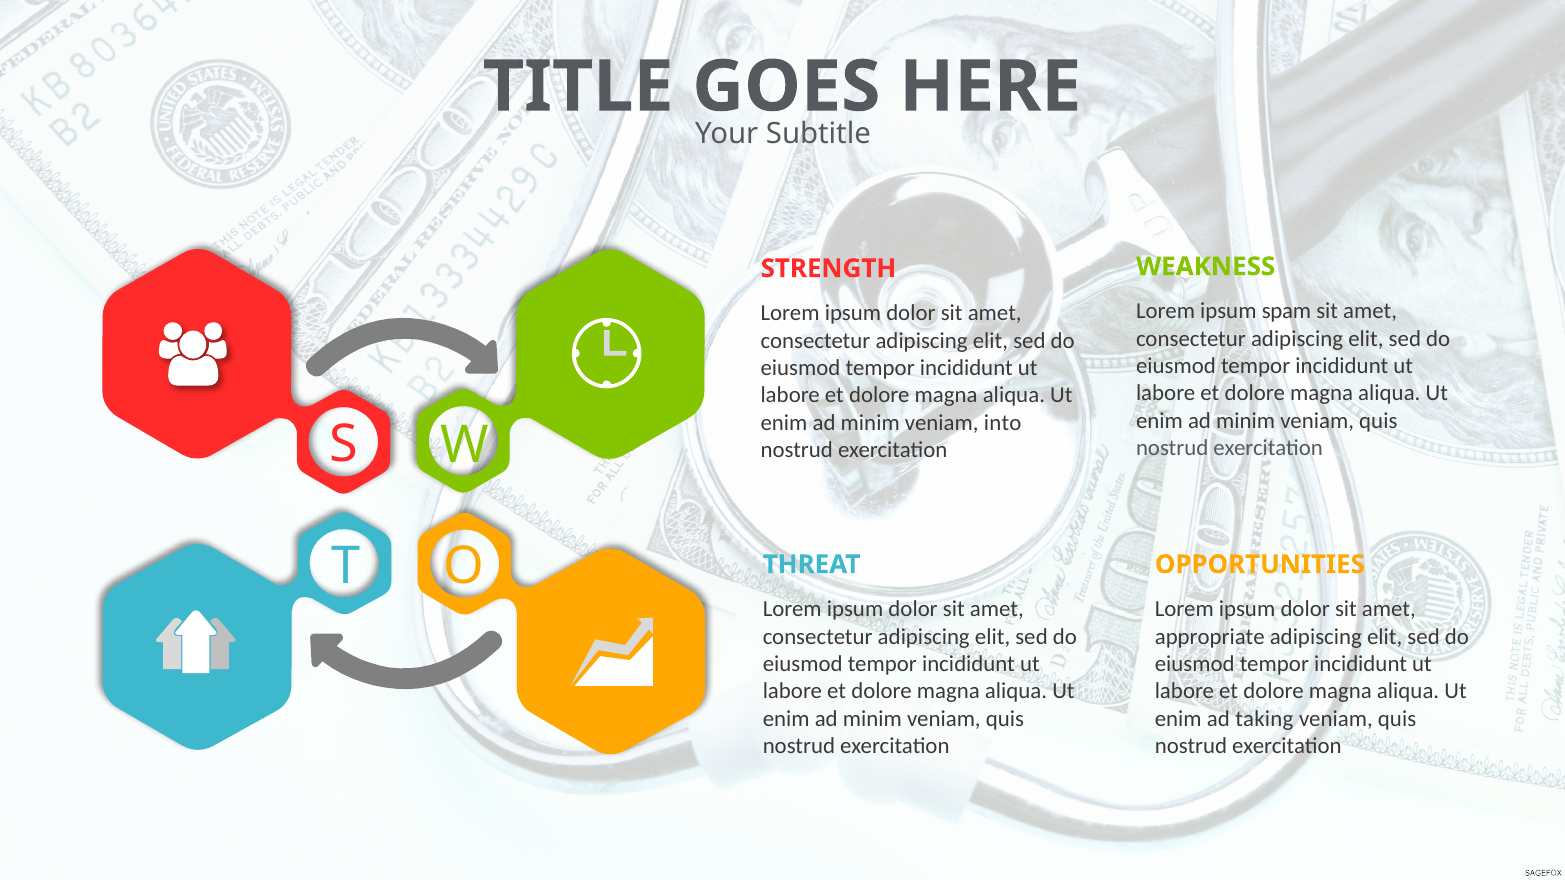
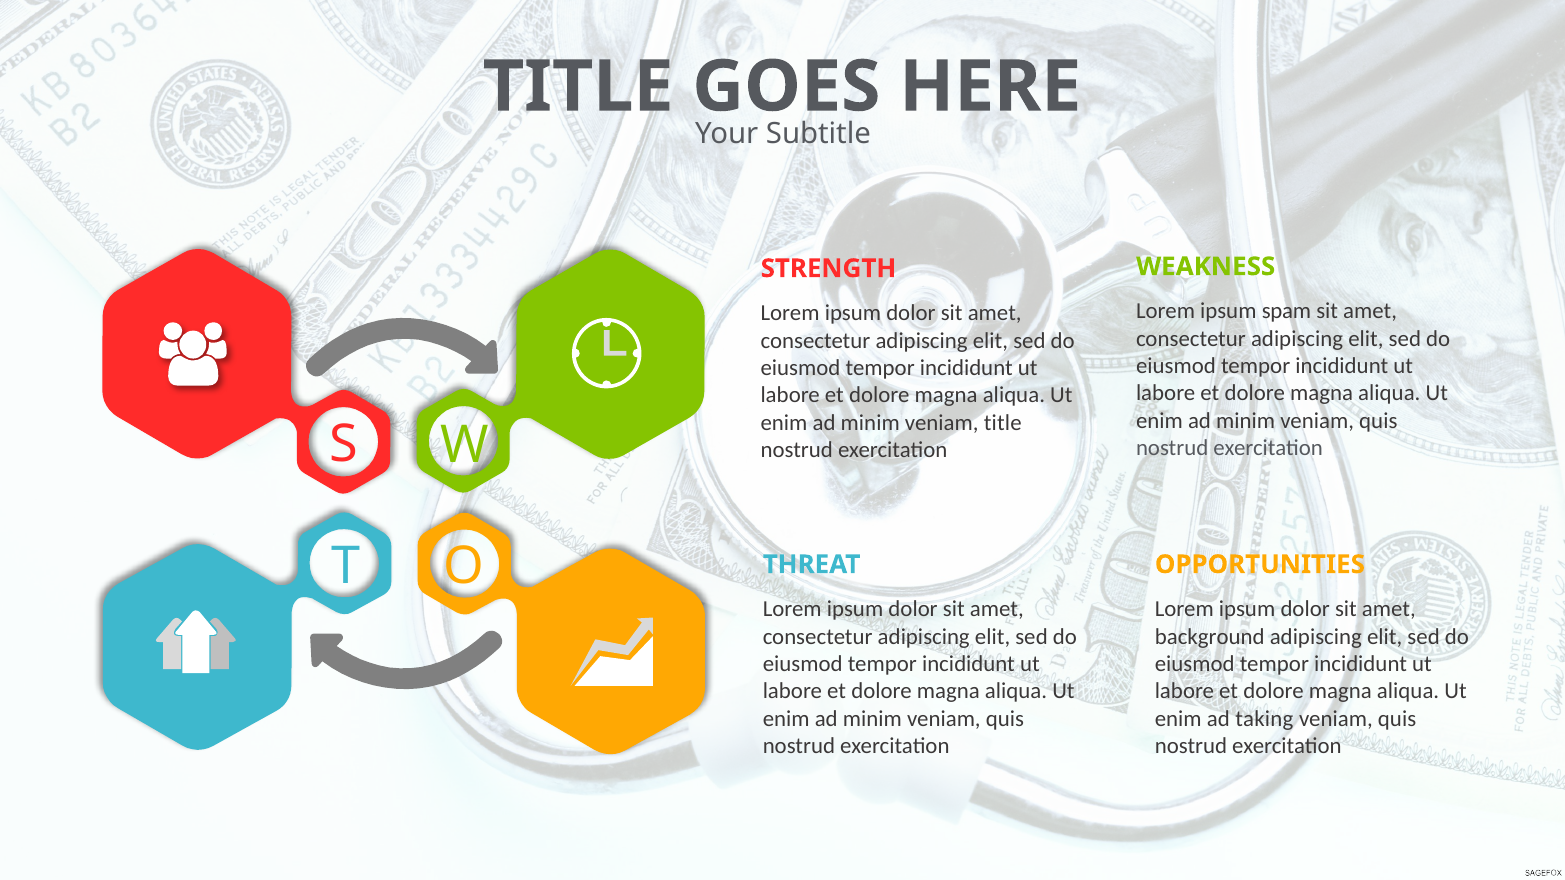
veniam into: into -> title (1003, 423)
appropriate: appropriate -> background (1210, 637)
